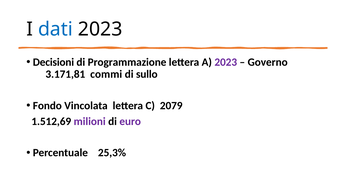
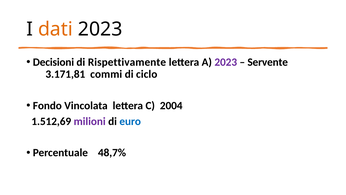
dati colour: blue -> orange (55, 29)
Programmazione: Programmazione -> Rispettivamente (127, 62)
Governo: Governo -> Servente (268, 62)
sullo: sullo -> ciclo (147, 74)
2079: 2079 -> 2004 (171, 105)
euro colour: purple -> blue (130, 121)
25,3%: 25,3% -> 48,7% (112, 152)
